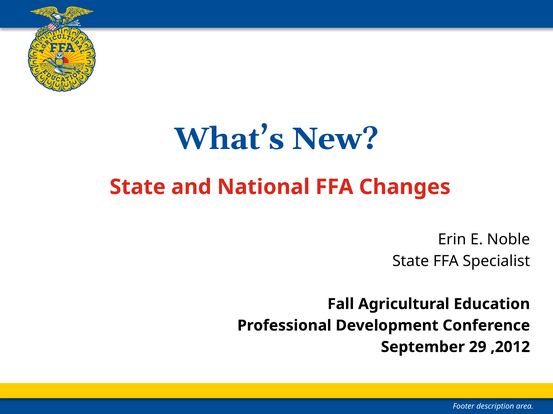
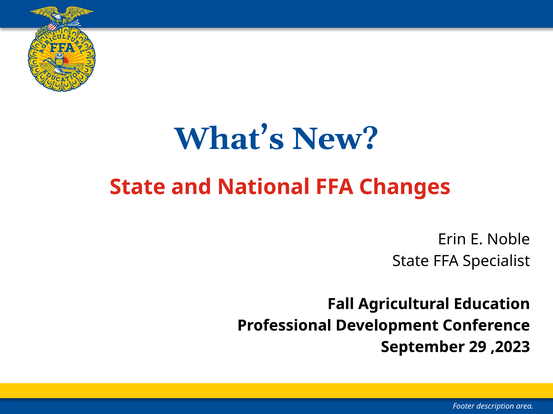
,2012: ,2012 -> ,2023 (510, 348)
